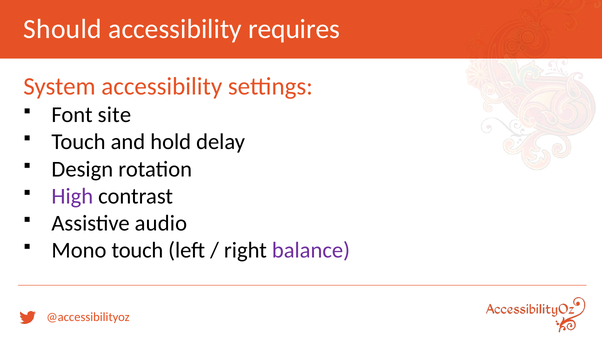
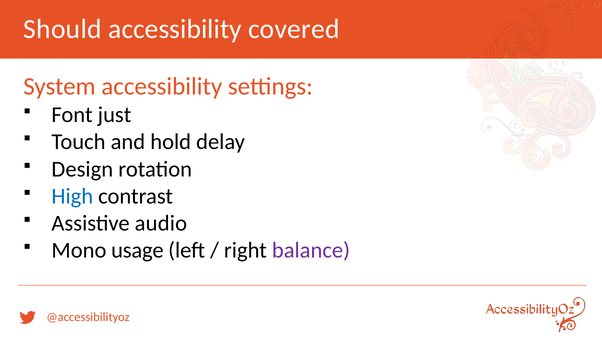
requires: requires -> covered (294, 29)
site: site -> just (115, 115)
High colour: purple -> blue (72, 196)
Mono touch: touch -> usage (137, 250)
